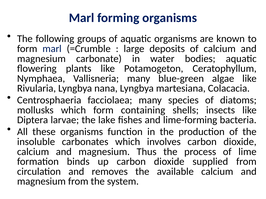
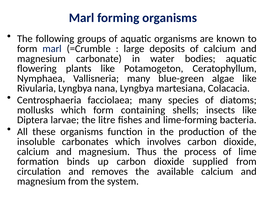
lake: lake -> litre (107, 120)
